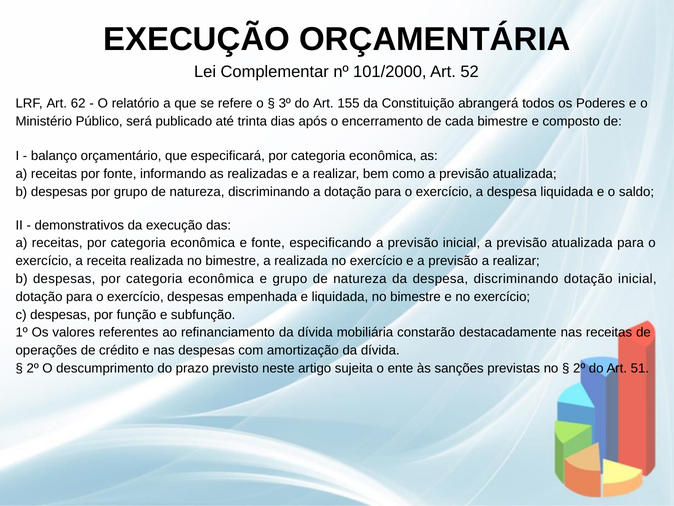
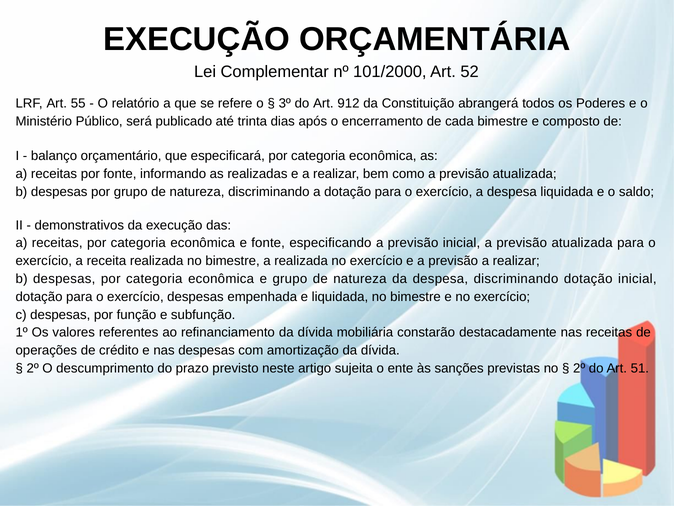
62: 62 -> 55 (78, 103)
155: 155 -> 912 (349, 103)
